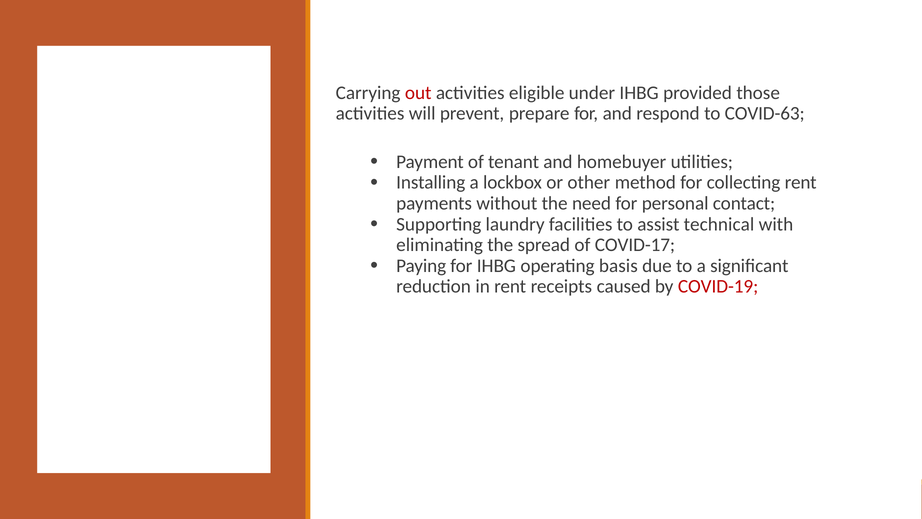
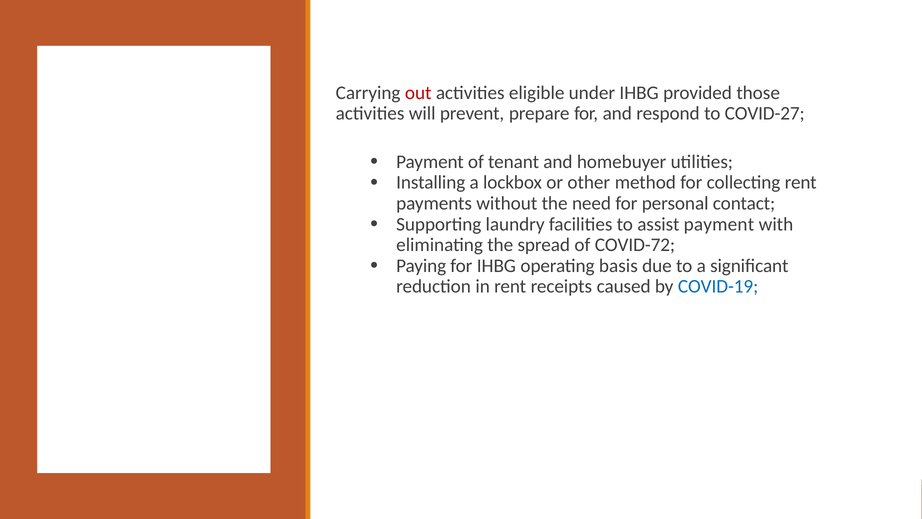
COVID-63: COVID-63 -> COVID-27 (765, 114)
assist technical: technical -> payment (719, 224)
COVID-17: COVID-17 -> COVID-72 (635, 245)
COVID-19 colour: red -> blue (718, 286)
